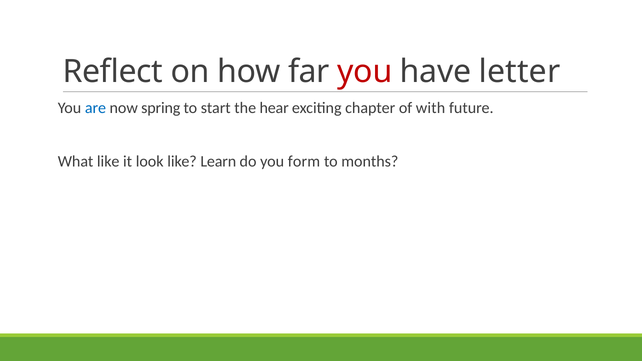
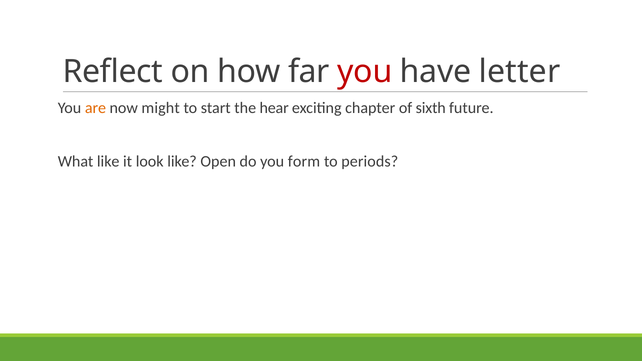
are colour: blue -> orange (95, 108)
spring: spring -> might (161, 108)
with: with -> sixth (431, 108)
Learn: Learn -> Open (218, 162)
months: months -> periods (370, 162)
